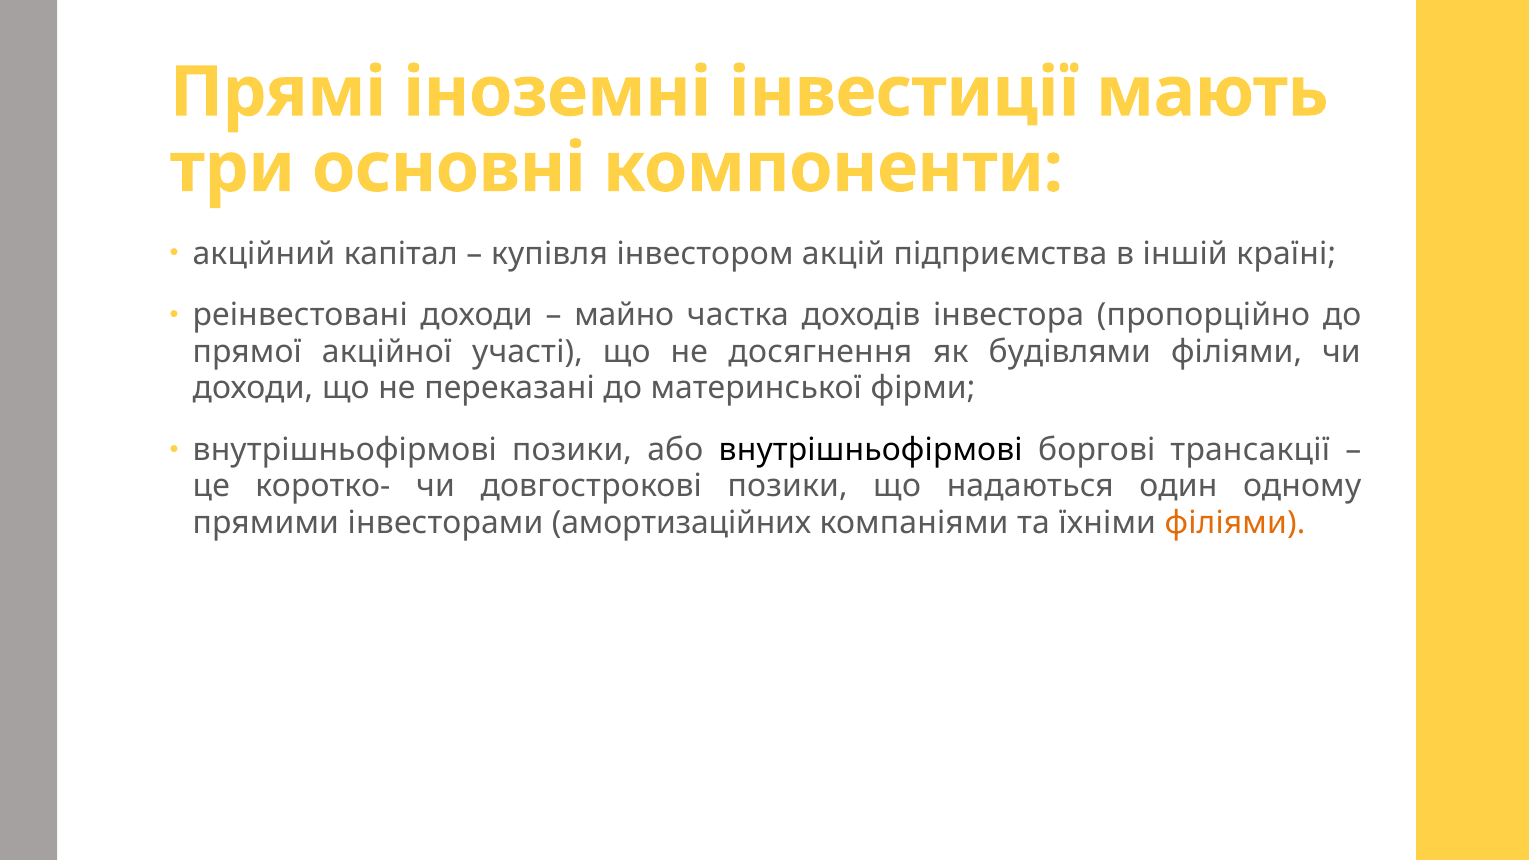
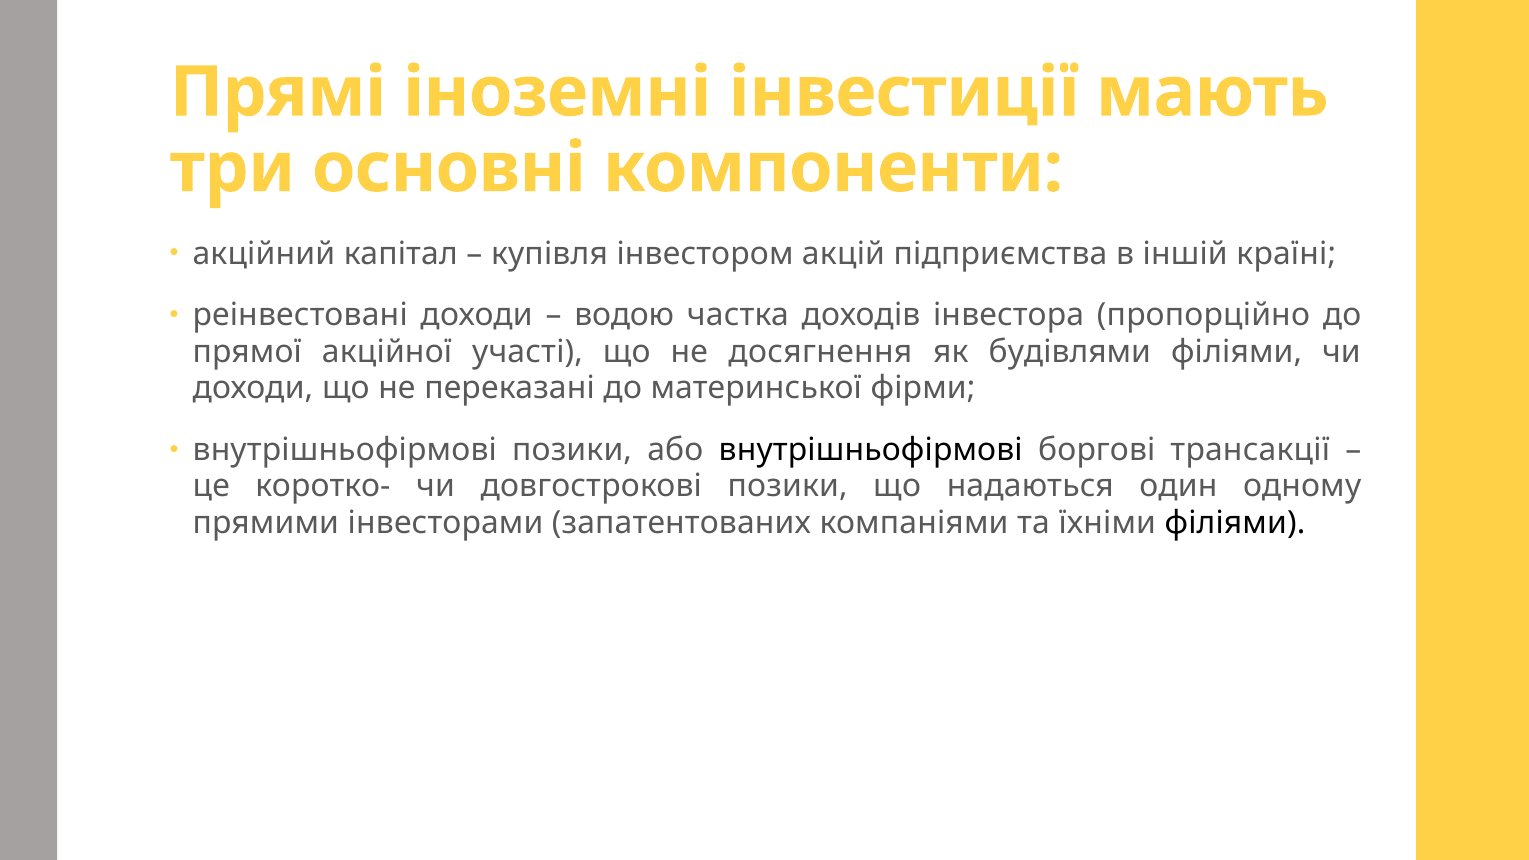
майно: майно -> водою (624, 315)
амортизаційних: амортизаційних -> запатентованих (681, 523)
філіями colour: orange -> black (1235, 523)
